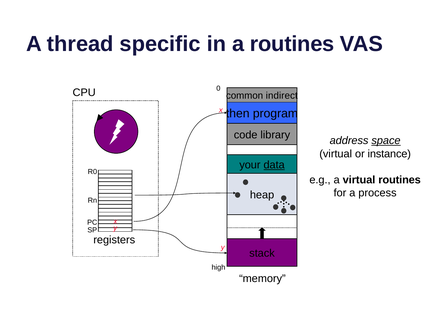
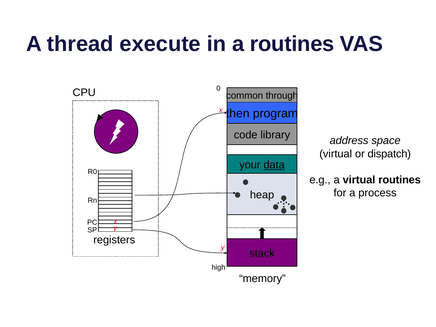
specific: specific -> execute (160, 44)
indirect: indirect -> through (282, 96)
space underline: present -> none (386, 141)
instance: instance -> dispatch (389, 154)
